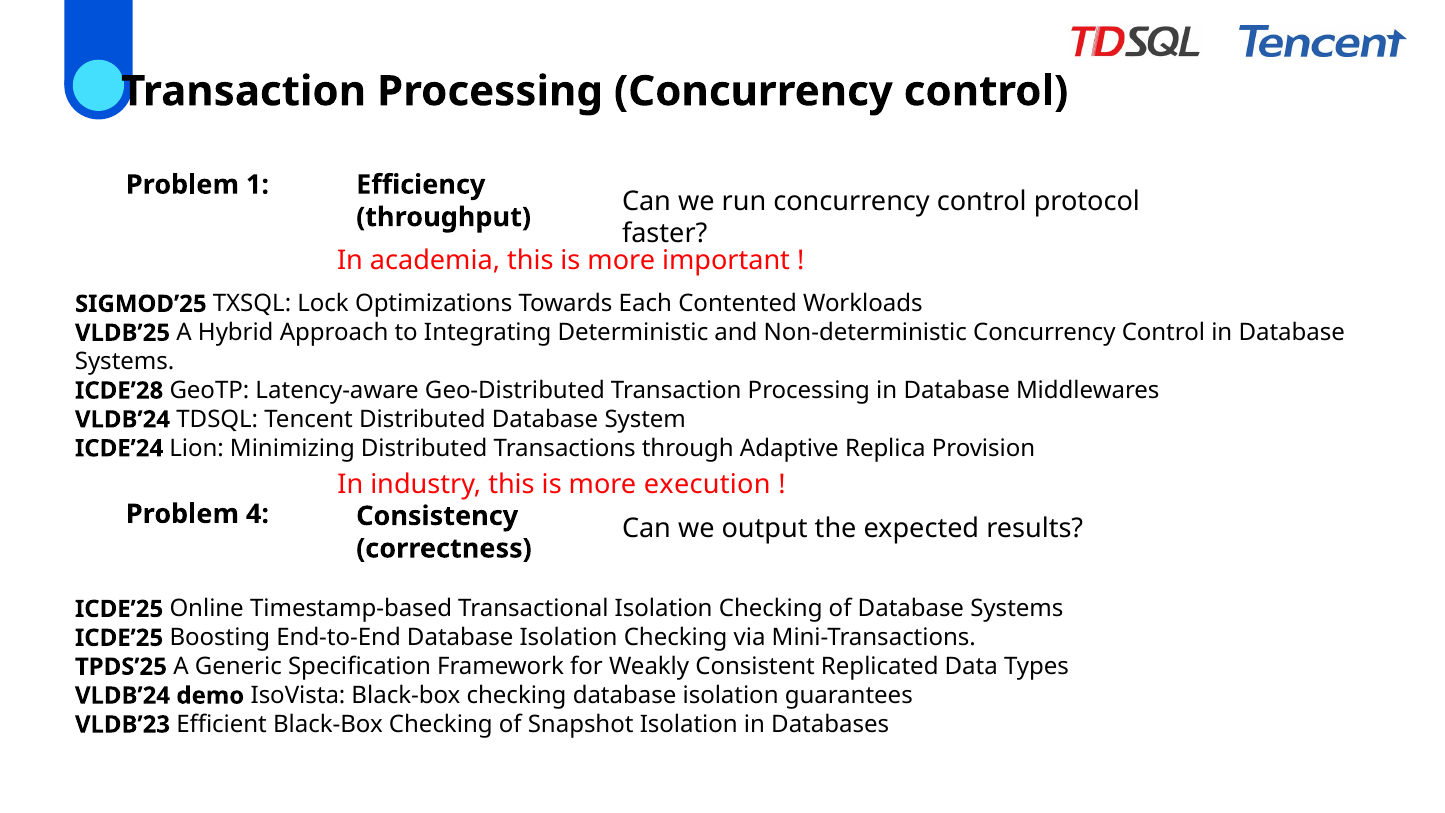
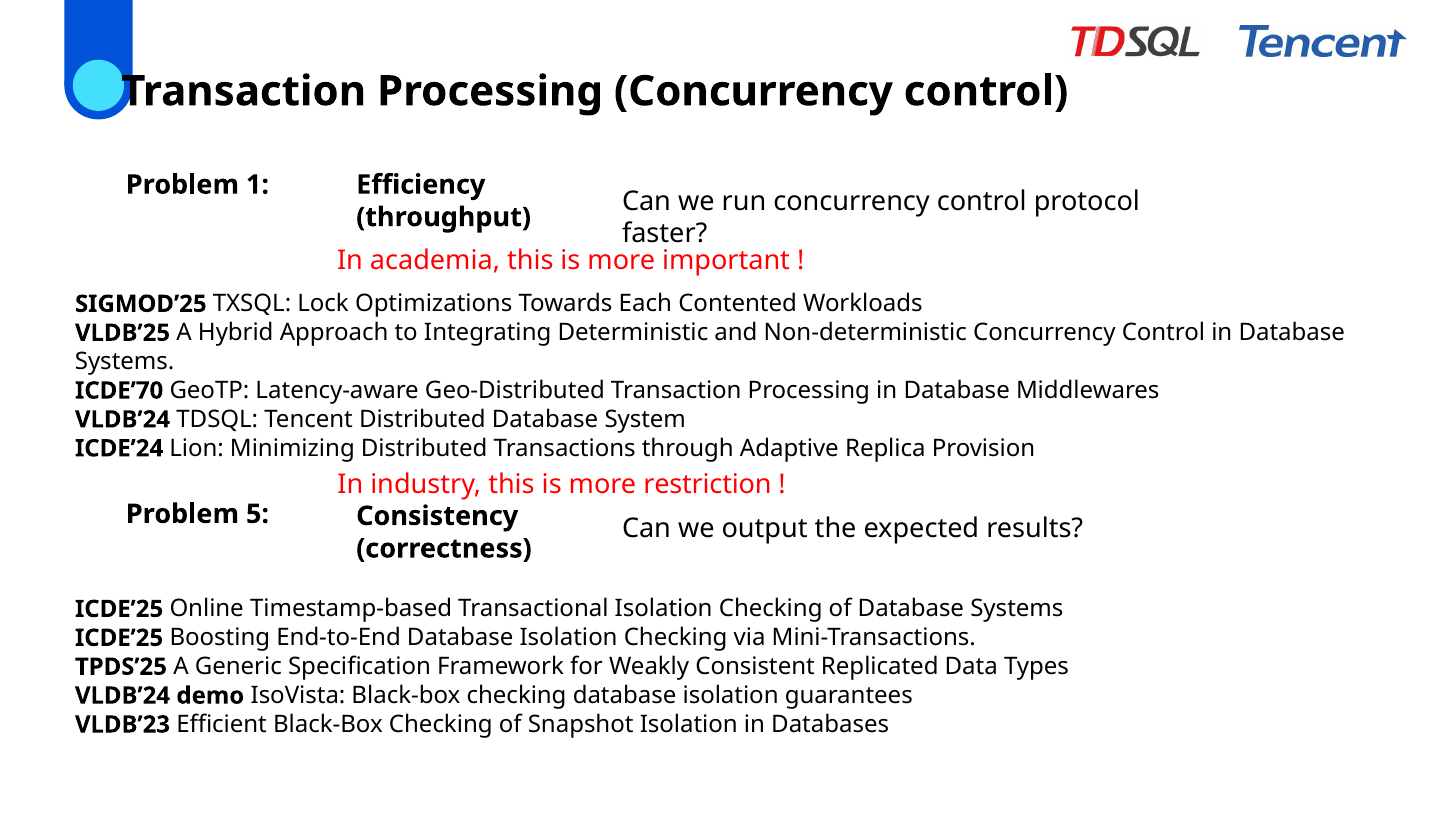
ICDE’28: ICDE’28 -> ICDE’70 (119, 391)
execution: execution -> restriction (707, 485)
4: 4 -> 5 (257, 514)
